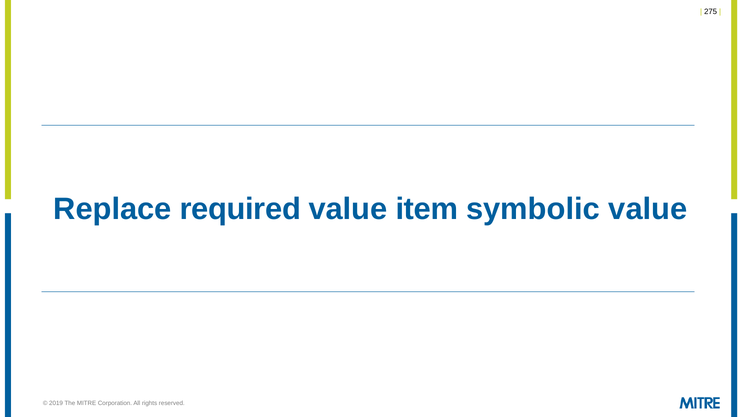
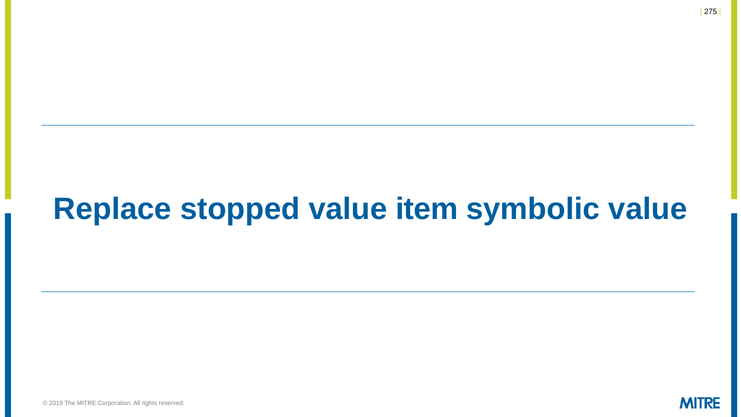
required: required -> stopped (240, 209)
